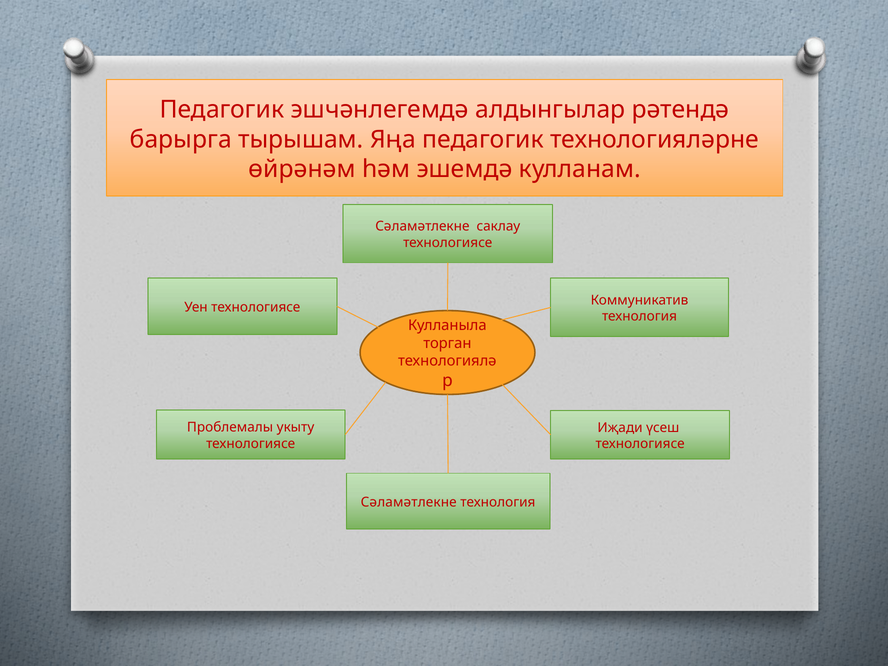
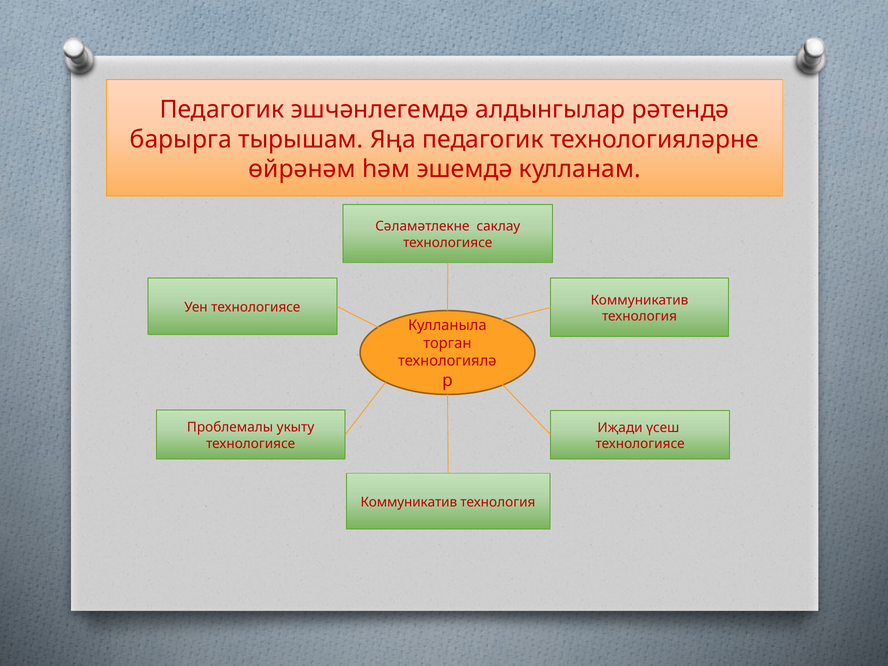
Сәламәтлекне: Сәламәтлекне -> Коммуникатив (409, 502)
